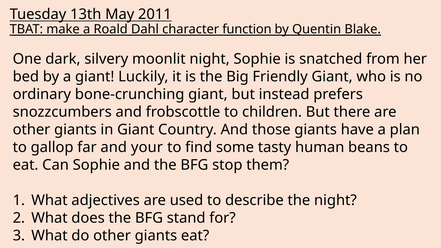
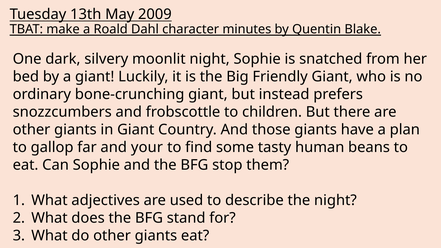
2011: 2011 -> 2009 (155, 14)
function: function -> minutes (247, 29)
